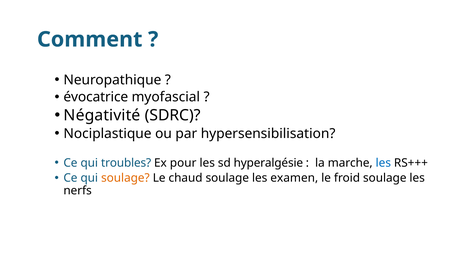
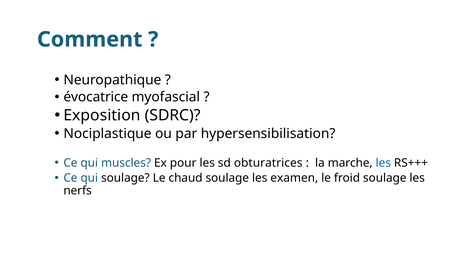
Négativité: Négativité -> Exposition (102, 116)
troubles: troubles -> muscles (126, 163)
hyperalgésie: hyperalgésie -> obturatrices (268, 163)
soulage colour: orange -> black (125, 178)
